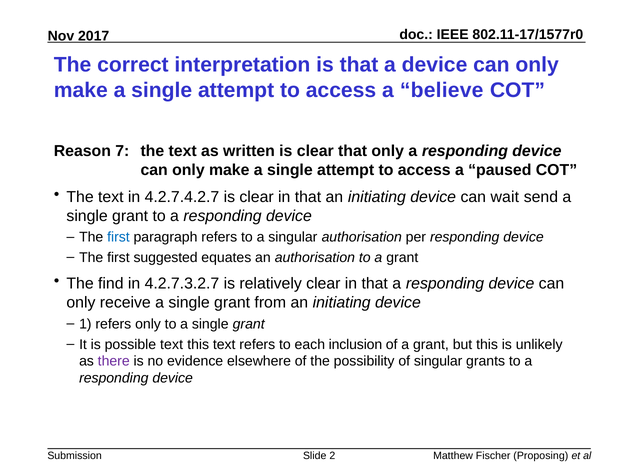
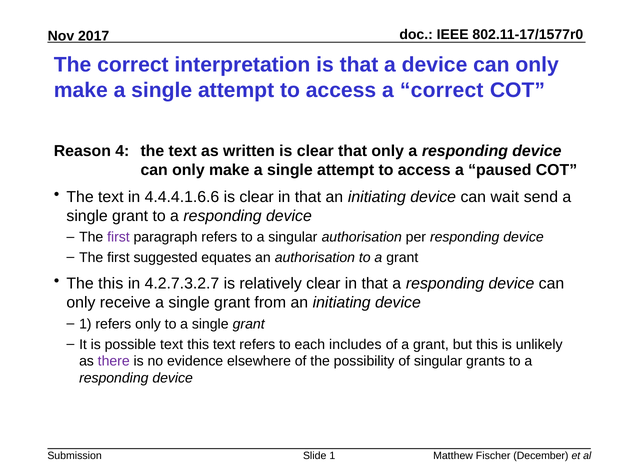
a believe: believe -> correct (442, 90)
7: 7 -> 4 (122, 151)
4.2.7.4.2.7: 4.2.7.4.2.7 -> 4.4.4.1.6.6 (182, 197)
first colour: blue -> purple (118, 237)
The find: find -> this (111, 284)
inclusion: inclusion -> includes (355, 344)
Slide 2: 2 -> 1 (332, 455)
Proposing: Proposing -> December (541, 455)
